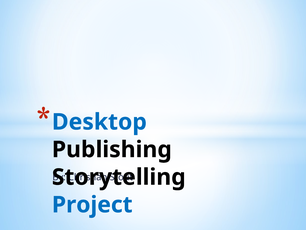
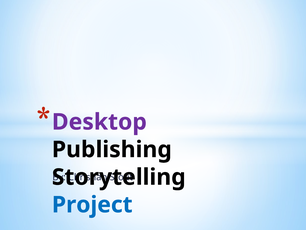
Desktop colour: blue -> purple (99, 122)
